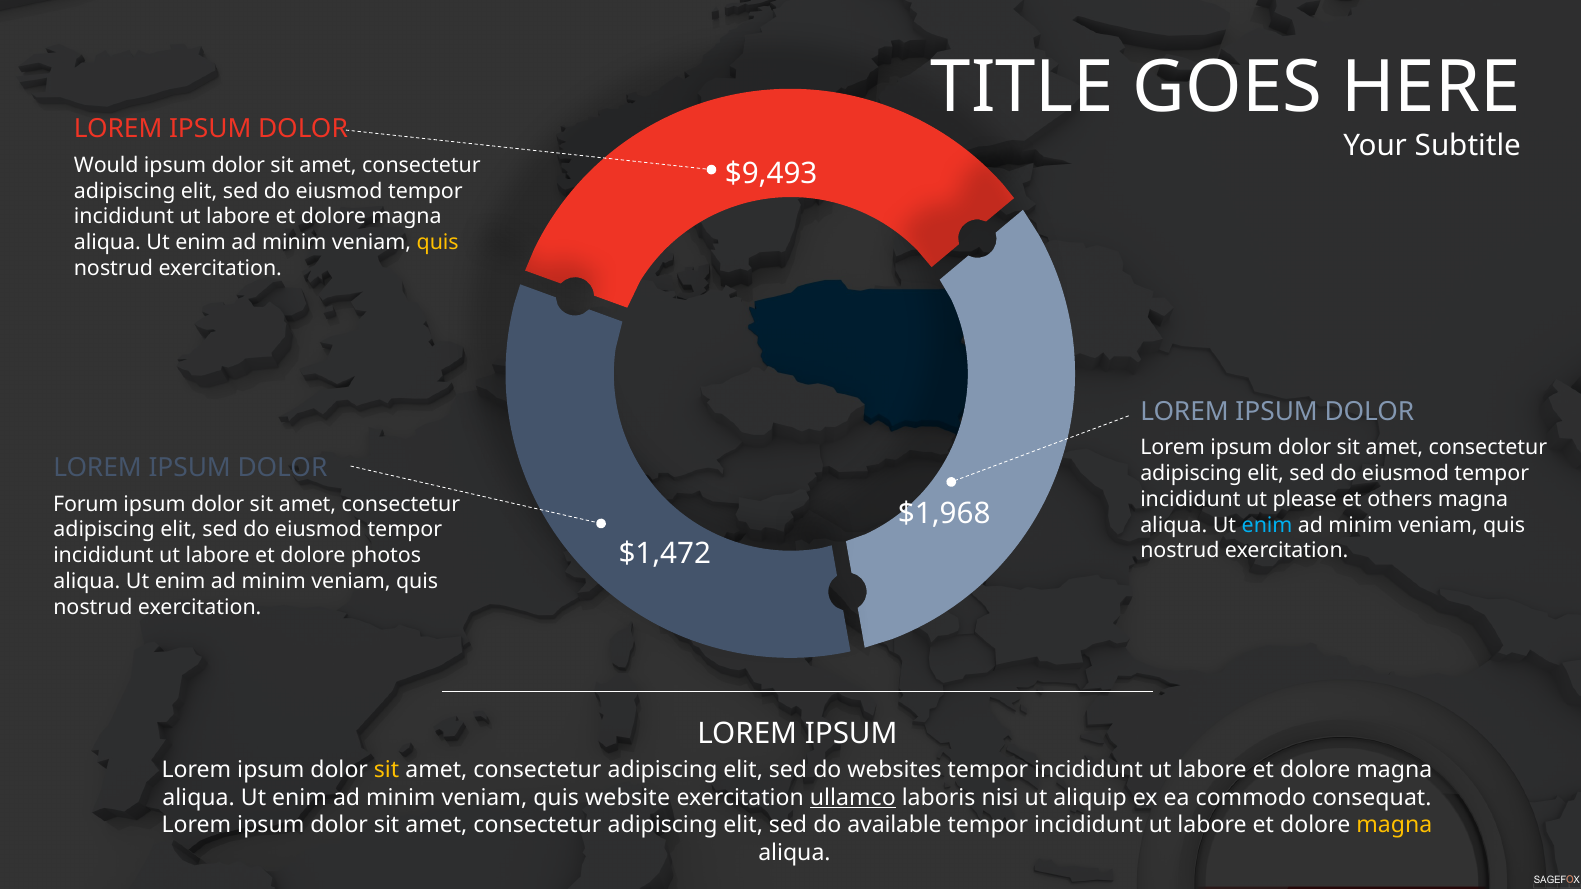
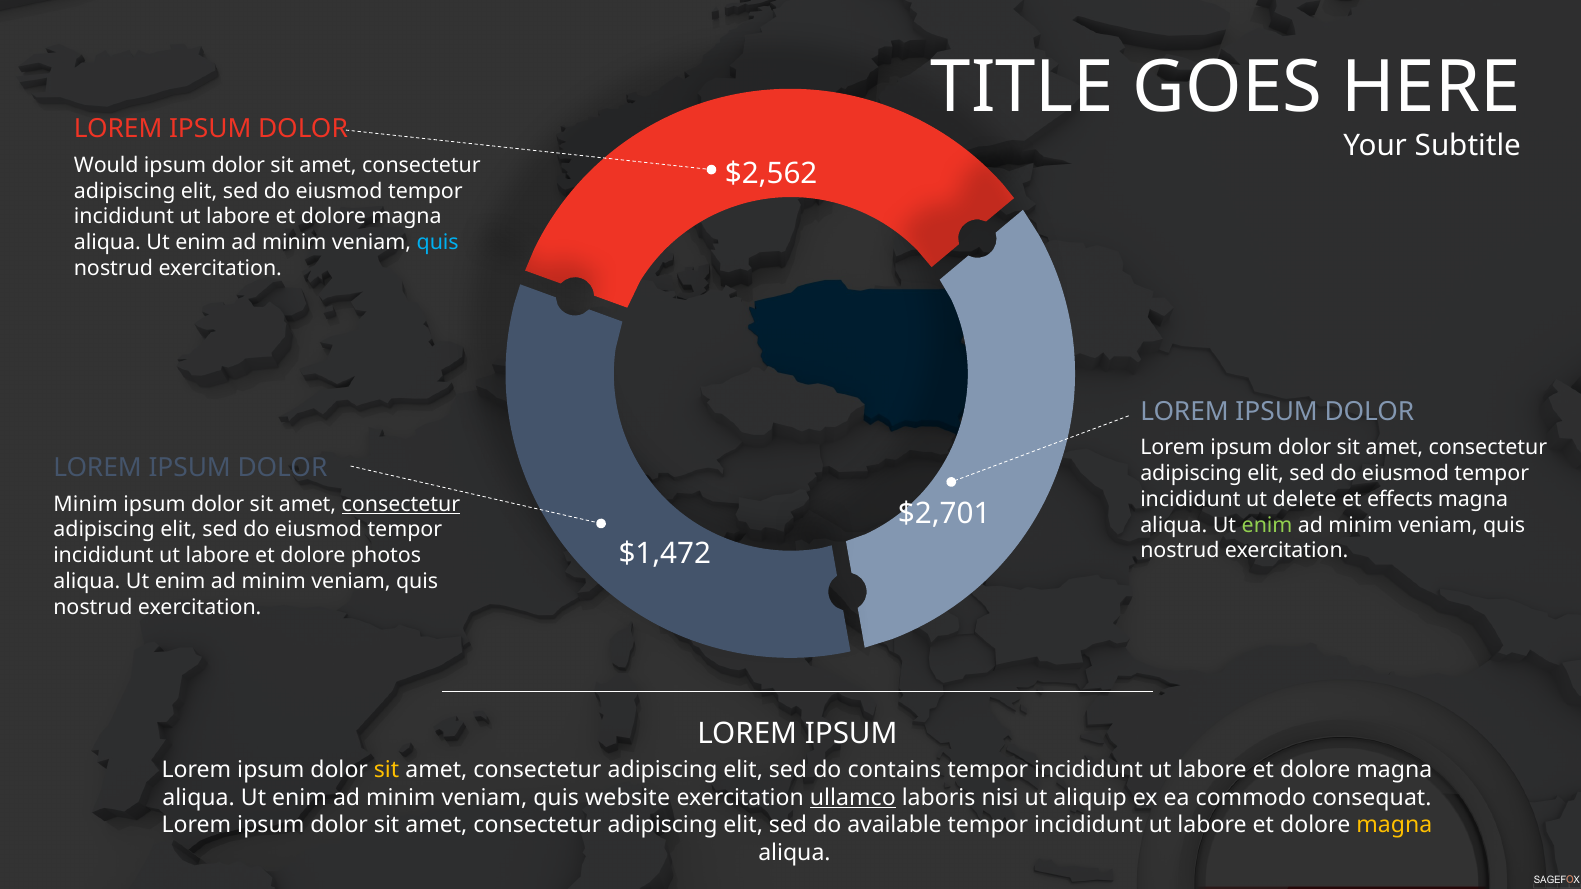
$9,493: $9,493 -> $2,562 (771, 174)
quis colour: yellow -> light blue (438, 242)
please: please -> delete (1304, 499)
others: others -> effects (1400, 499)
Forum: Forum -> Minim (86, 504)
consectetur underline: none -> present (401, 504)
$1,968: $1,968 -> $2,701 (944, 514)
enim colour: light blue -> light green (1267, 525)
websites: websites -> contains (894, 770)
